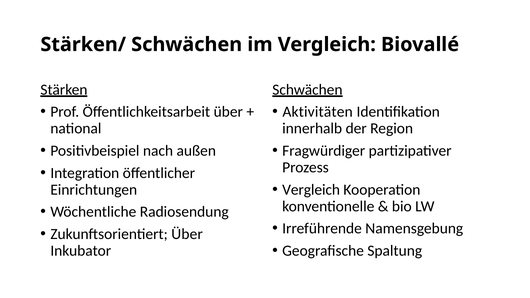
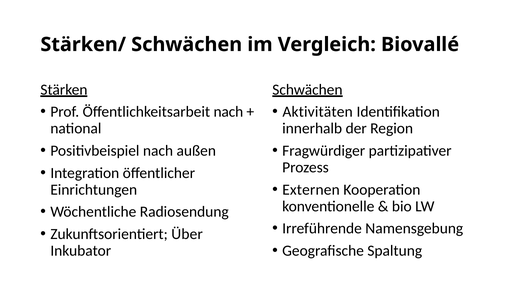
Öffentlichkeitsarbeit über: über -> nach (228, 112)
Vergleich: Vergleich -> Externen (311, 190)
